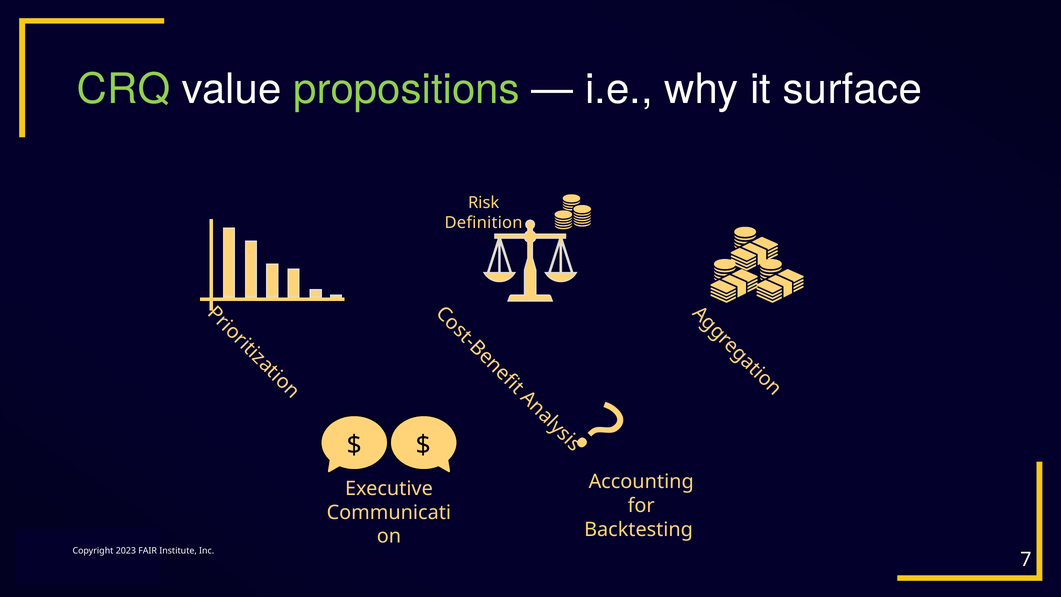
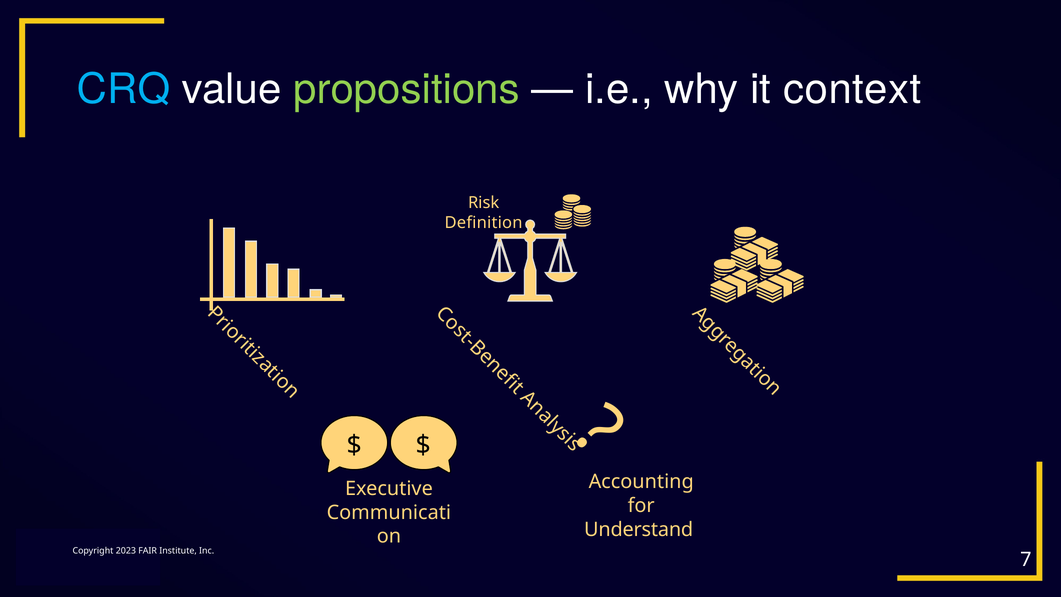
CRQ colour: light green -> light blue (124, 89)
surface: surface -> context (852, 89)
Backtesting: Backtesting -> Understand (639, 529)
